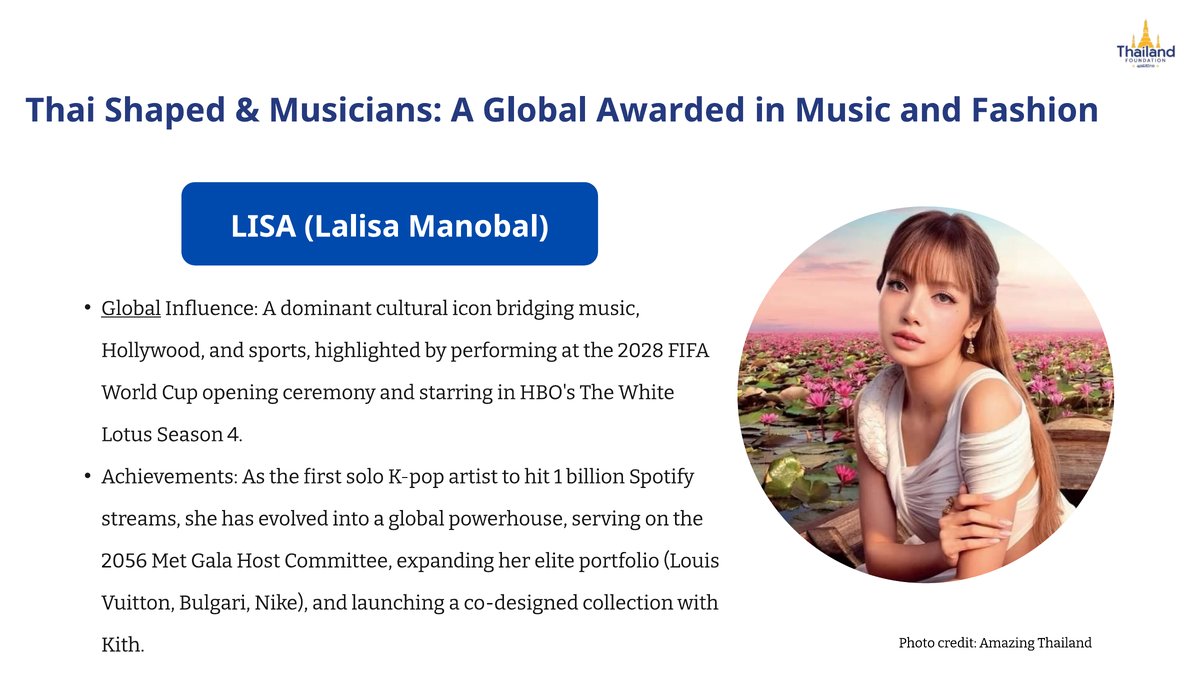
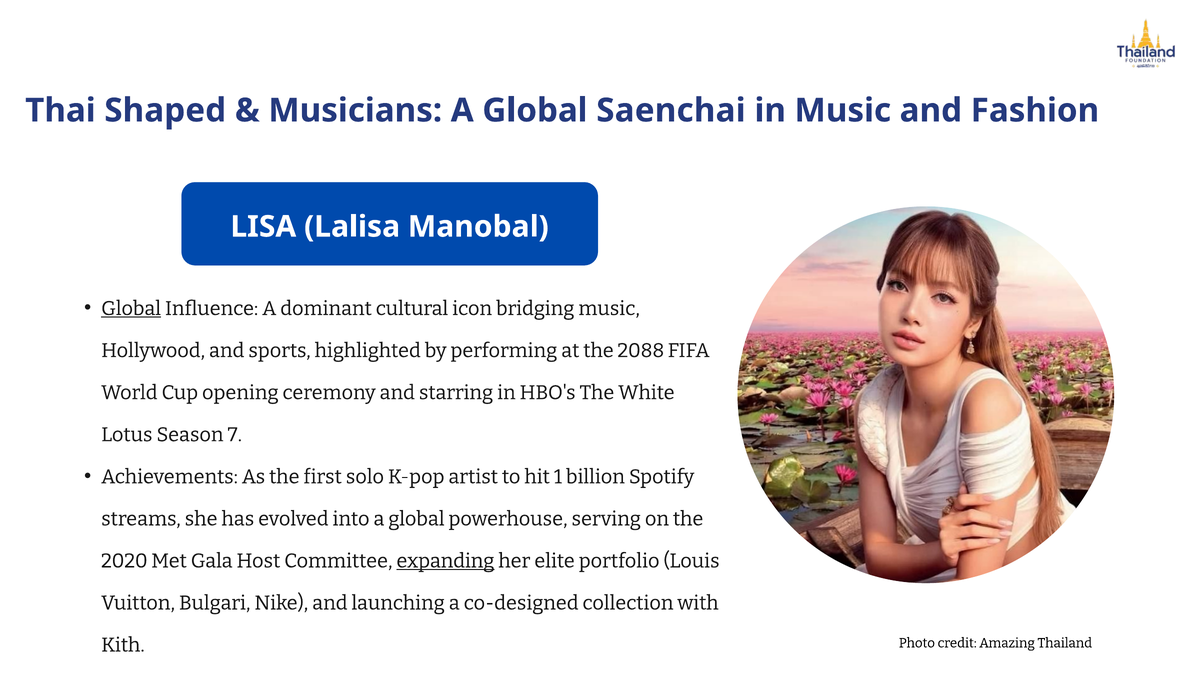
Awarded: Awarded -> Saenchai (671, 110)
2028: 2028 -> 2088 (641, 350)
4: 4 -> 7 (235, 435)
2056: 2056 -> 2020 (124, 561)
expanding underline: none -> present (445, 561)
